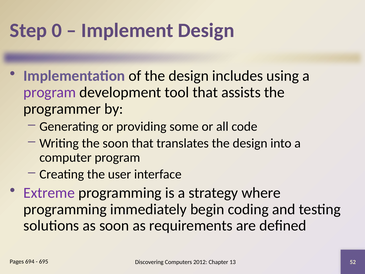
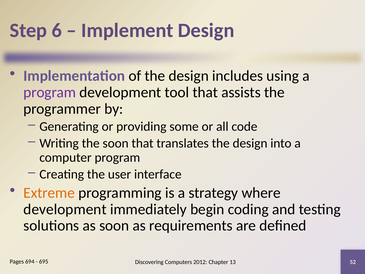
0: 0 -> 6 (57, 30)
Extreme colour: purple -> orange (49, 193)
programming: programming -> development (65, 209)
